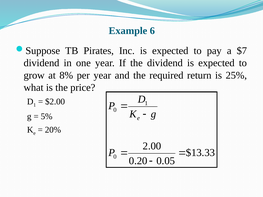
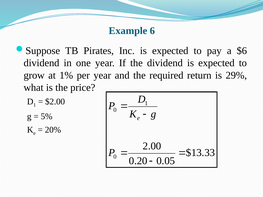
$7: $7 -> $6 (242, 51)
8%: 8% -> 1% (66, 75)
25%: 25% -> 29% (236, 75)
